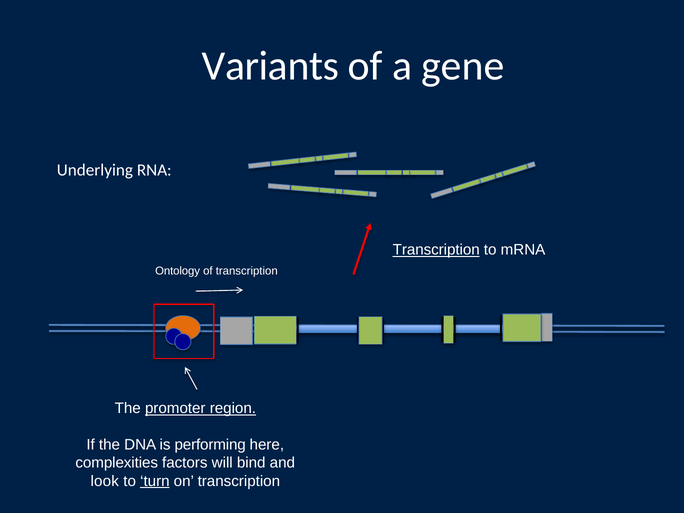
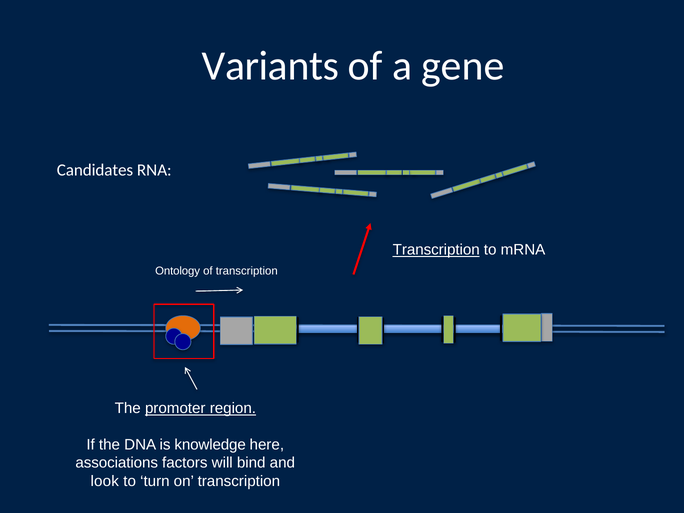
Underlying: Underlying -> Candidates (95, 170)
performing: performing -> knowledge (210, 445)
complexities: complexities -> associations (117, 463)
turn underline: present -> none (155, 481)
